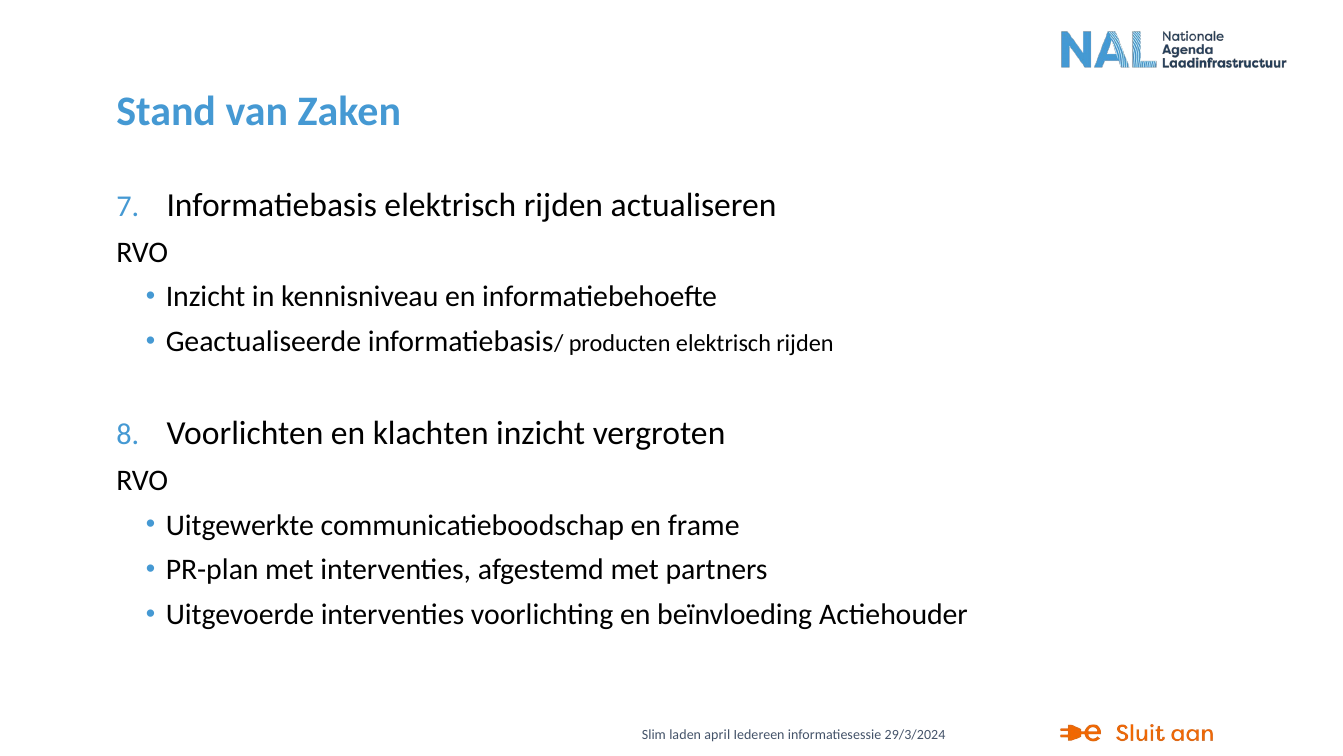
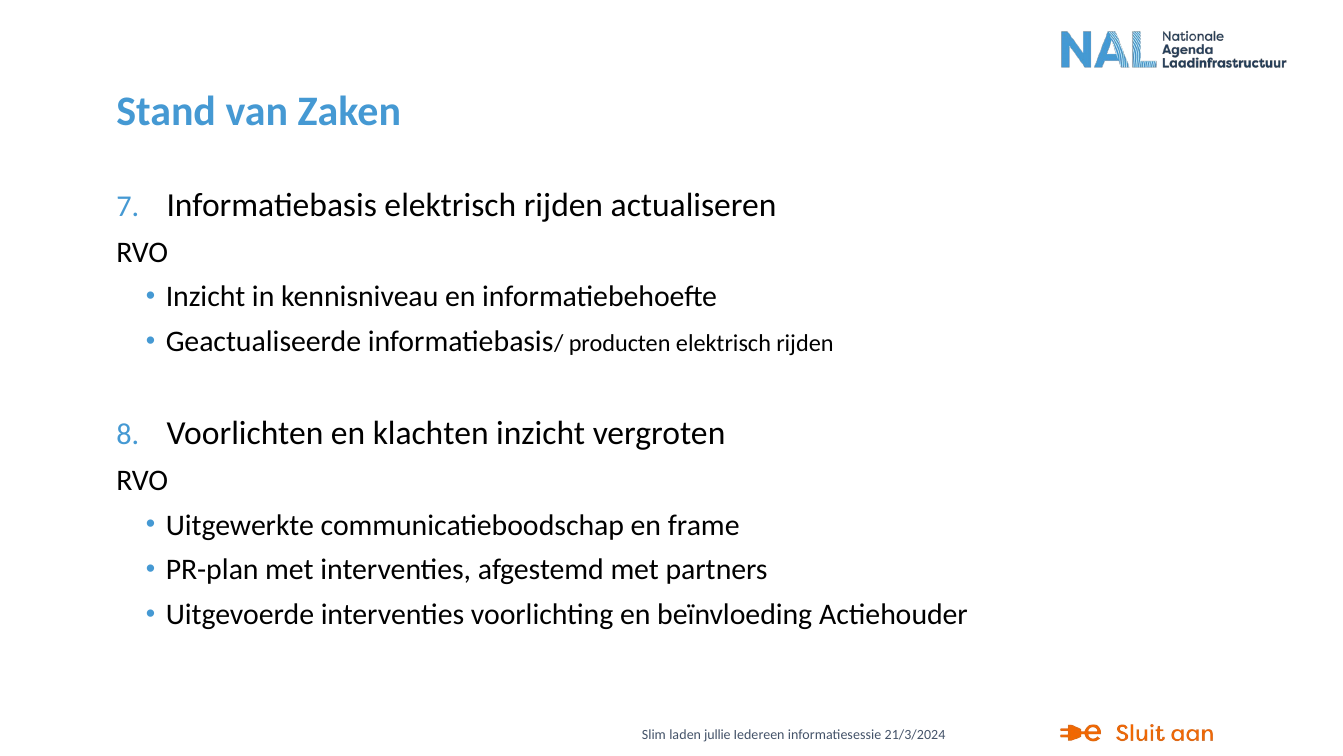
april: april -> jullie (717, 734)
29/3/2024: 29/3/2024 -> 21/3/2024 (915, 734)
